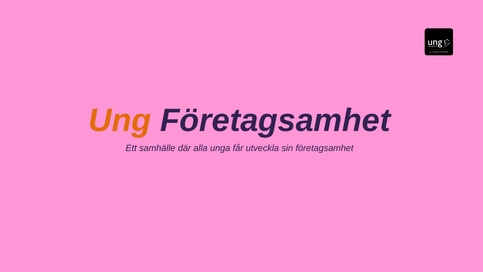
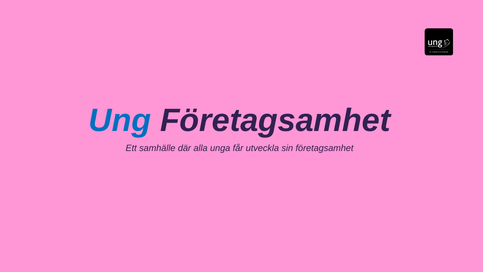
Ung colour: orange -> blue (120, 120)
